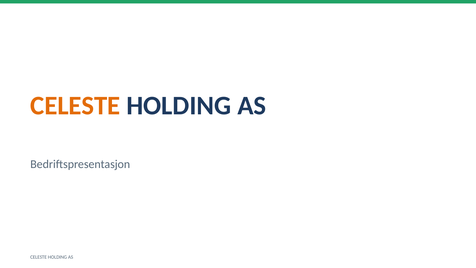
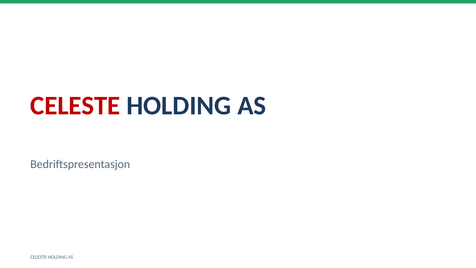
CELESTE colour: orange -> red (75, 106)
